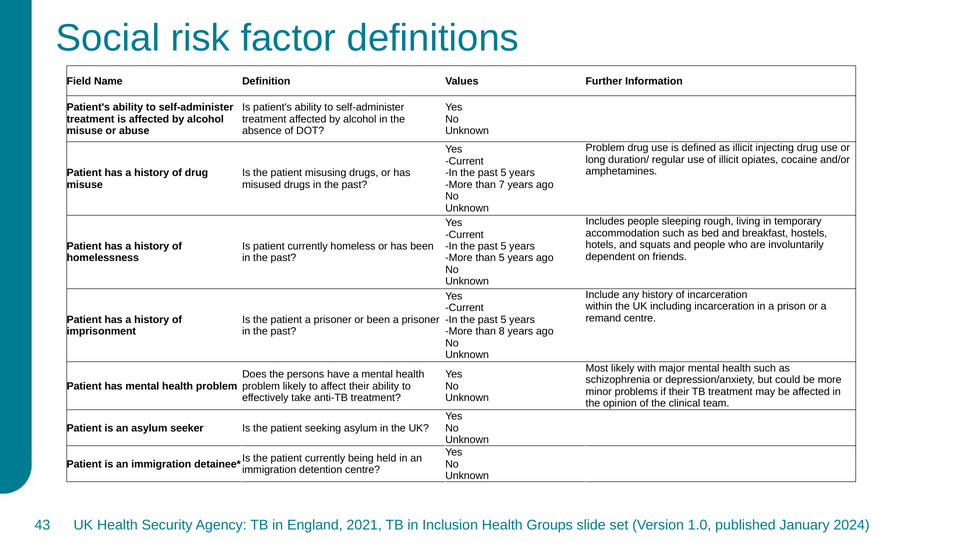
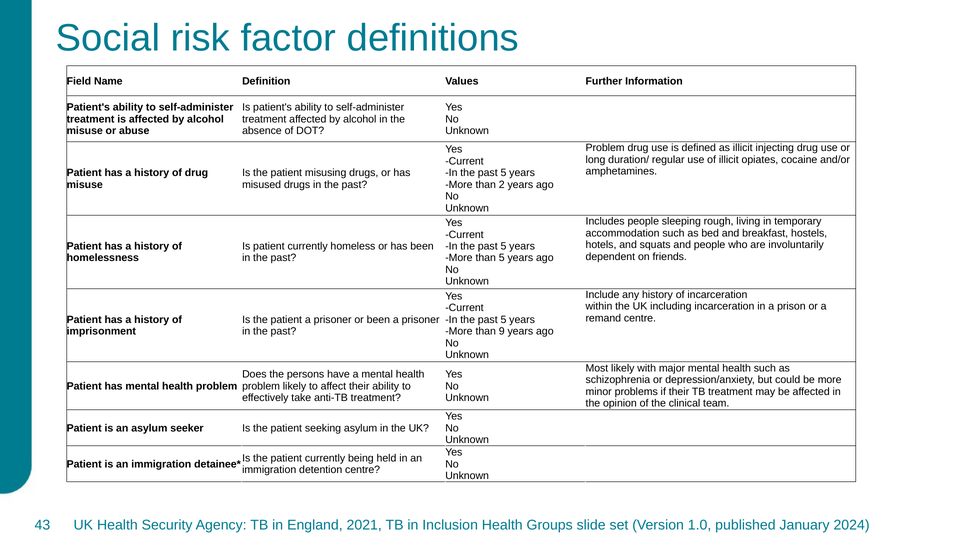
7: 7 -> 2 (502, 185)
8: 8 -> 9 (502, 331)
